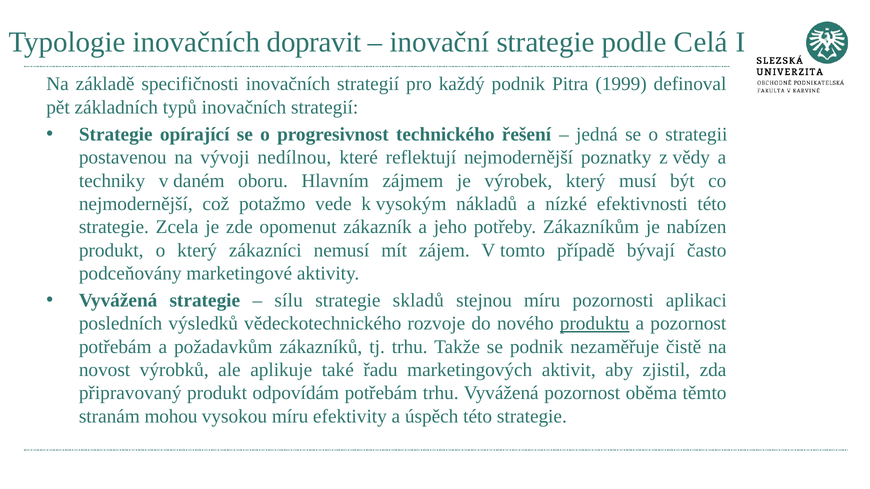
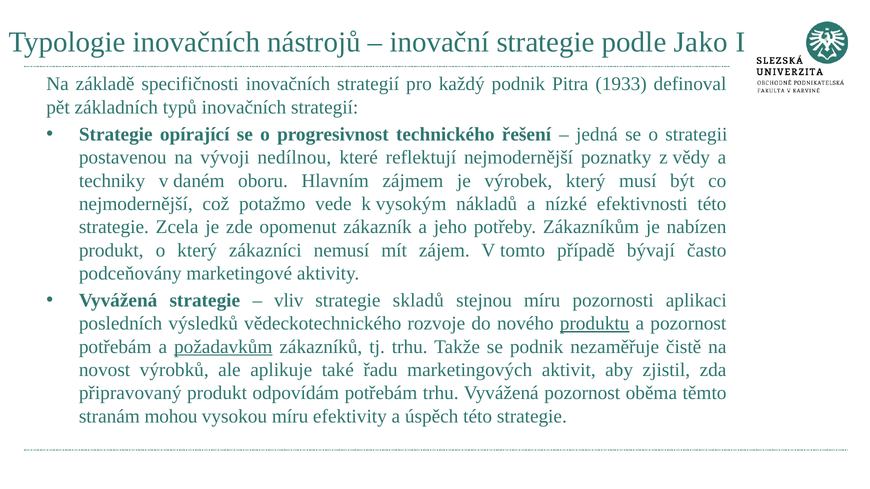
dopravit: dopravit -> nástrojů (314, 42)
Celá: Celá -> Jako (701, 42)
1999: 1999 -> 1933 (621, 84)
sílu: sílu -> vliv (289, 301)
požadavkům underline: none -> present (223, 347)
